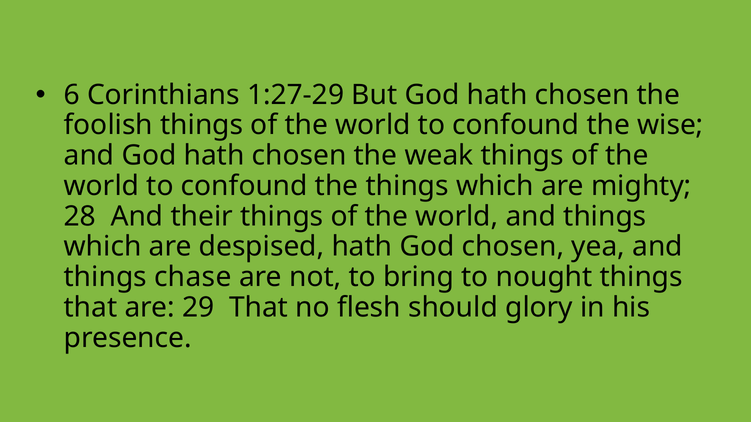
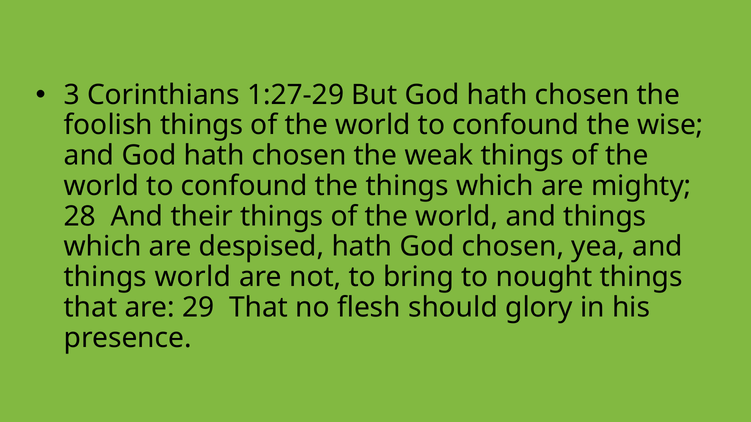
6: 6 -> 3 (72, 95)
things chase: chase -> world (193, 277)
